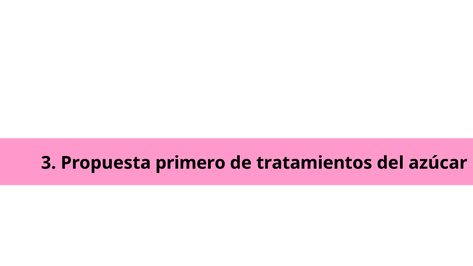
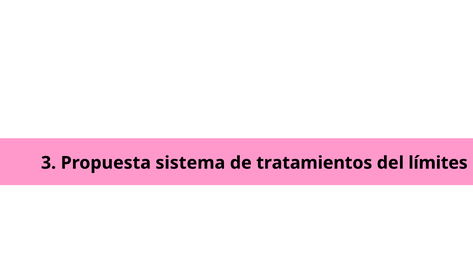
primero: primero -> sistema (190, 163)
azúcar: azúcar -> límites (438, 163)
